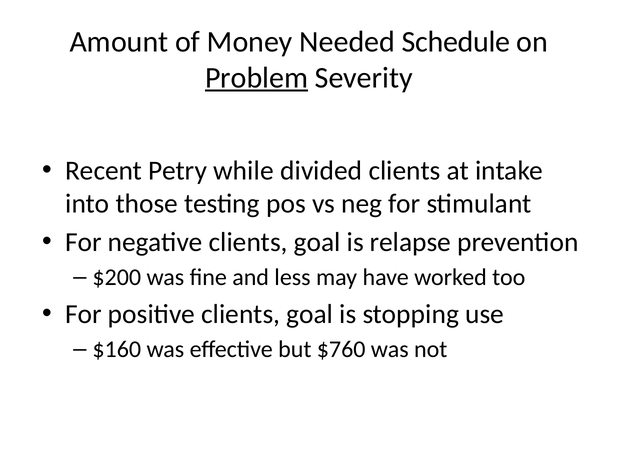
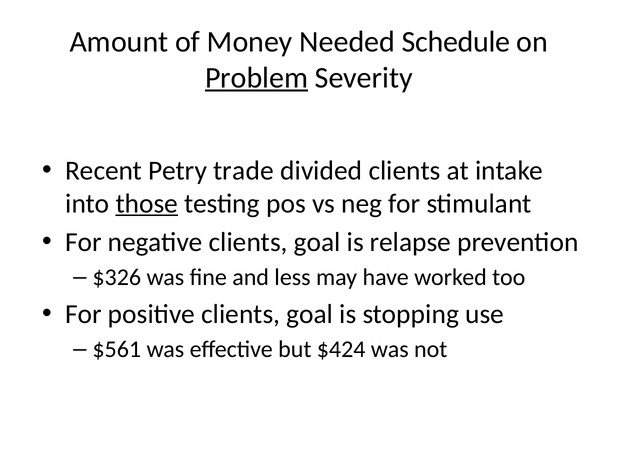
while: while -> trade (243, 171)
those underline: none -> present (147, 204)
$200: $200 -> $326 (117, 278)
$160: $160 -> $561 (117, 350)
$760: $760 -> $424 (341, 350)
